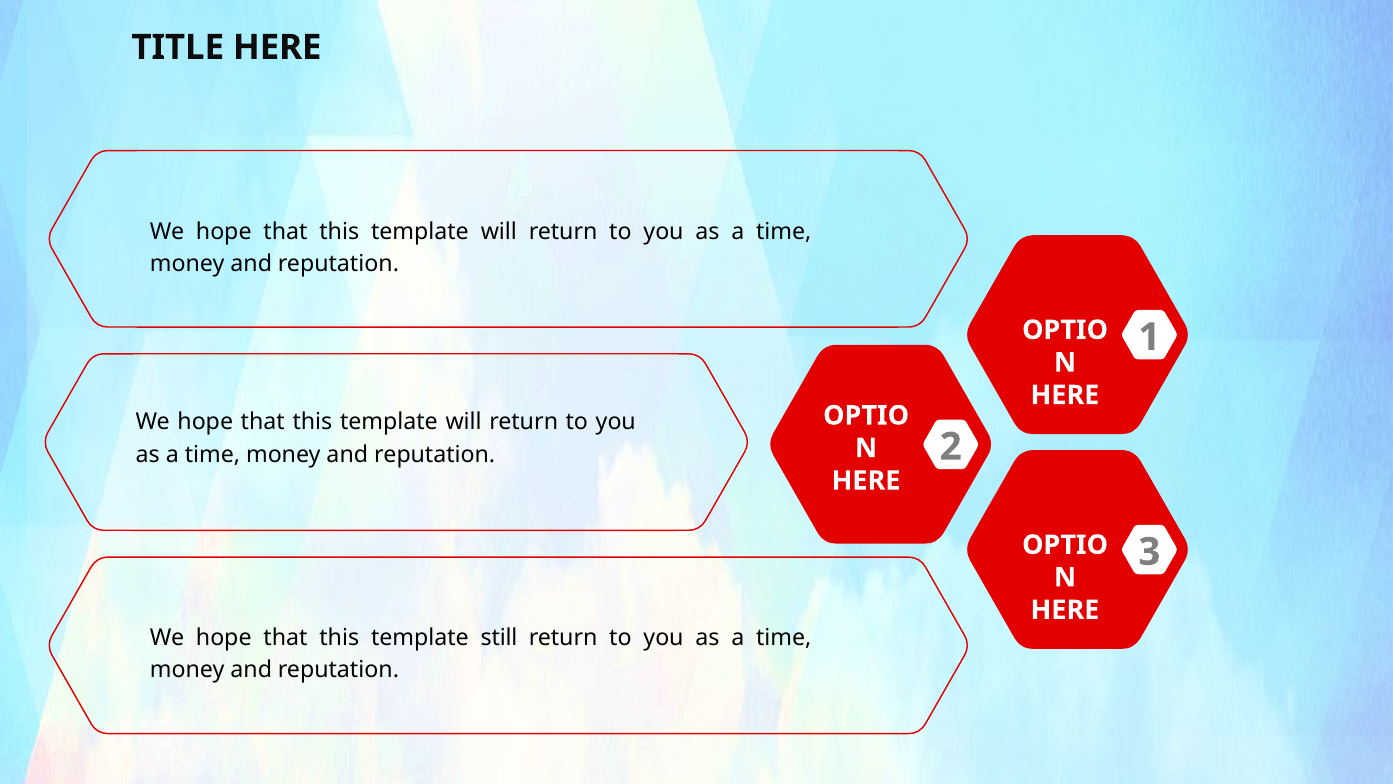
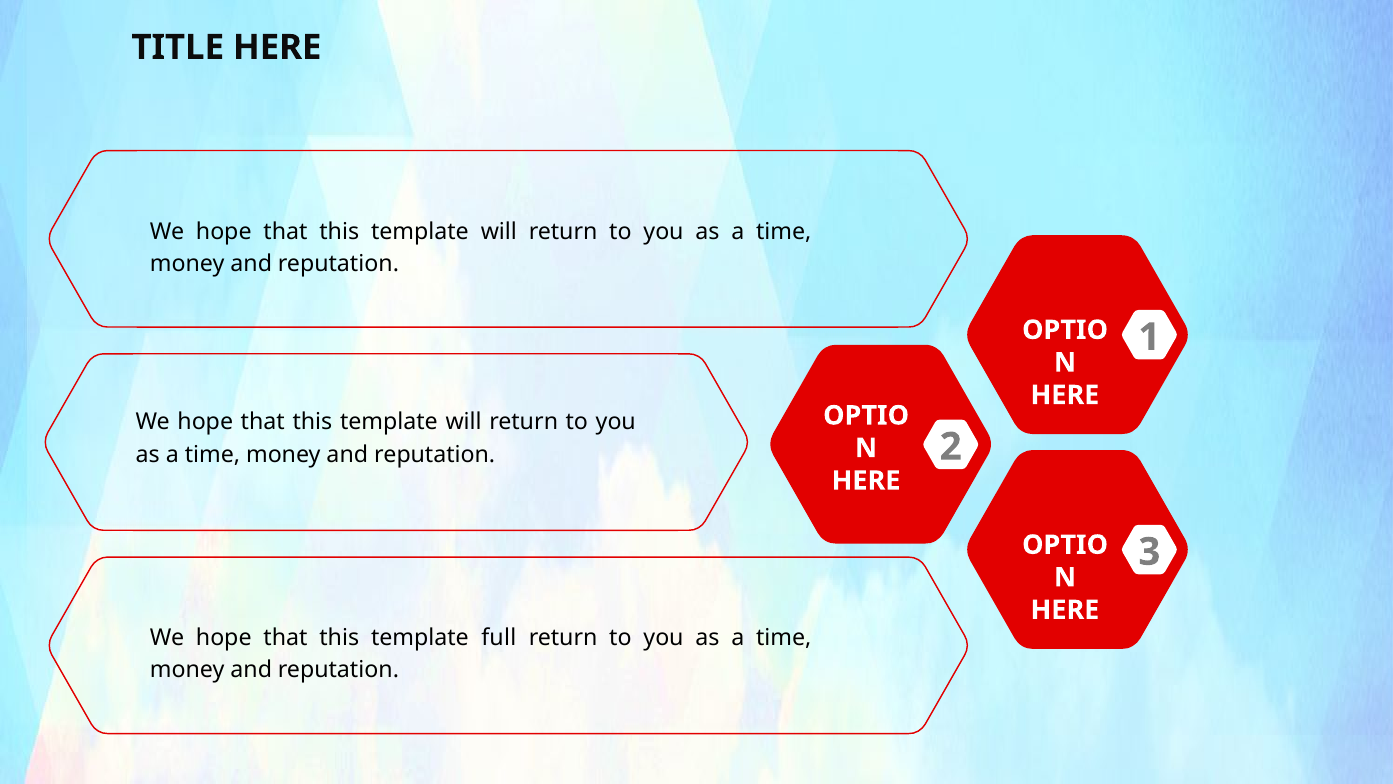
still: still -> full (499, 638)
